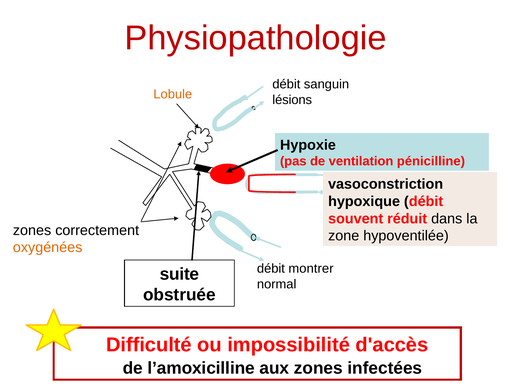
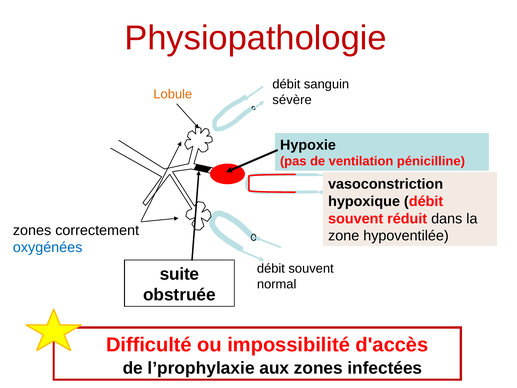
lésions: lésions -> sévère (292, 100)
oxygénées colour: orange -> blue (48, 247)
montrer: montrer -> souvent (311, 268)
l’amoxicilline: l’amoxicilline -> l’prophylaxie (201, 368)
